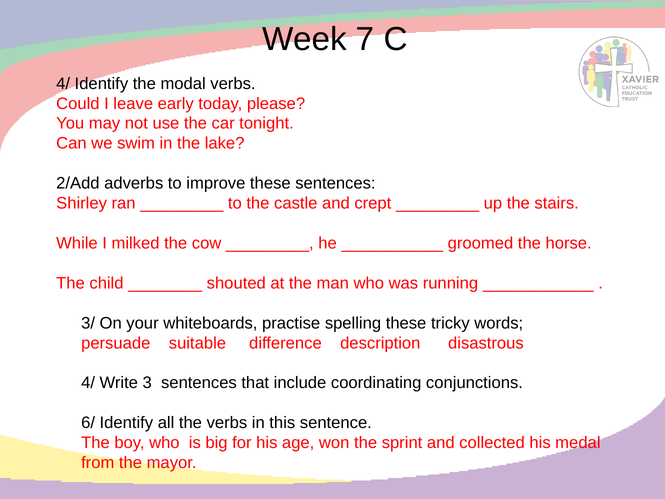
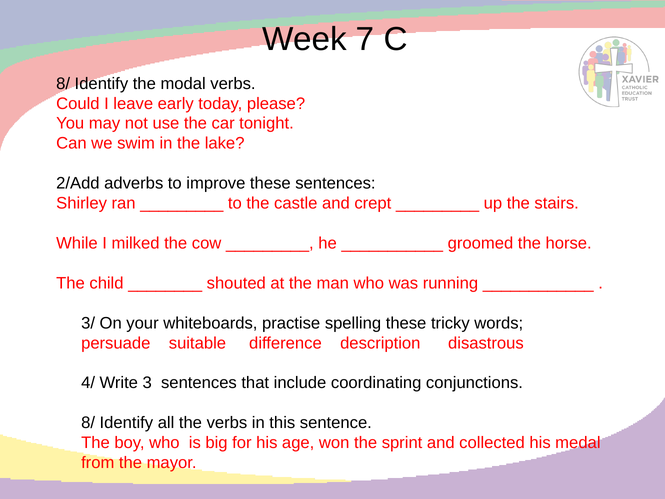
4/: 4/ -> 8/ (63, 84)
6/: 6/ -> 8/ (88, 423)
